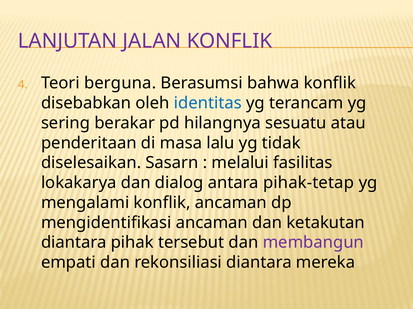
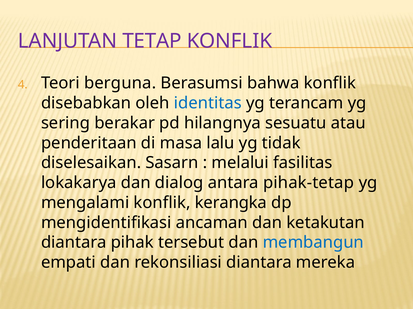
JALAN: JALAN -> TETAP (152, 41)
konflik ancaman: ancaman -> kerangka (231, 203)
membangun colour: purple -> blue (313, 243)
